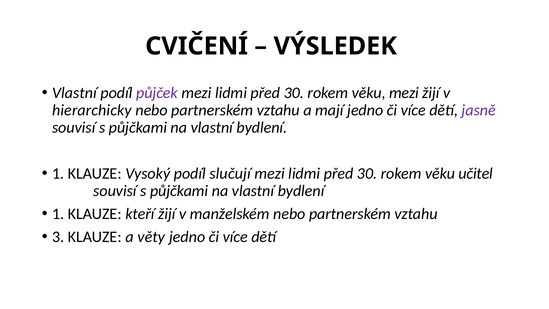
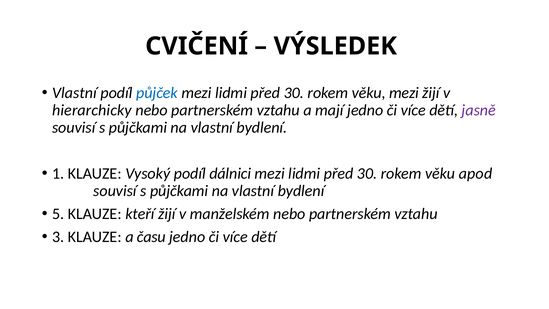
půjček colour: purple -> blue (157, 93)
slučují: slučují -> dálnici (230, 173)
učitel: učitel -> apod (476, 173)
1: 1 -> 5 (58, 214)
věty: věty -> času (151, 237)
